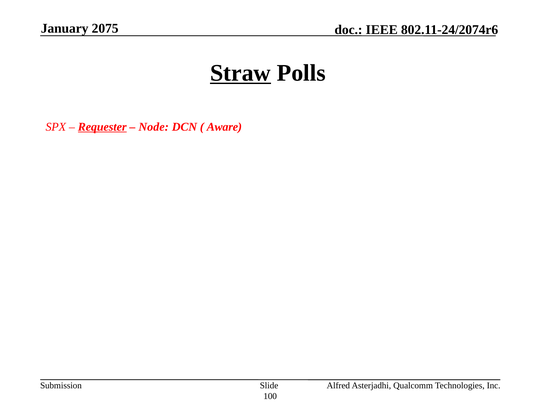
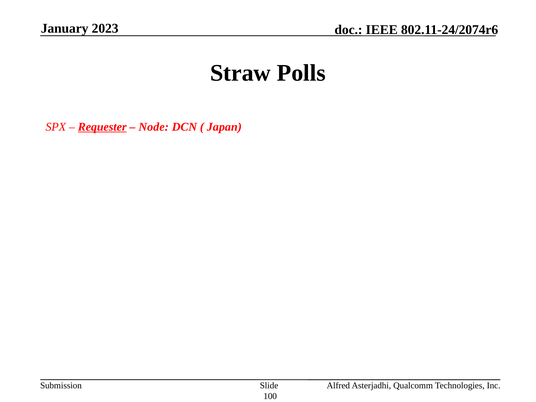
2075: 2075 -> 2023 (105, 28)
Straw underline: present -> none (240, 73)
Aware: Aware -> Japan (224, 127)
